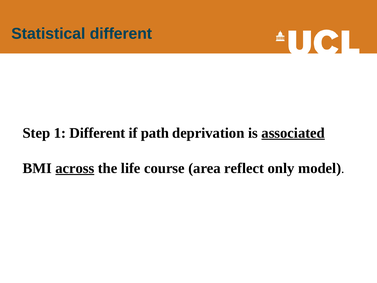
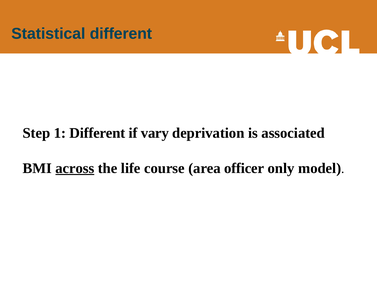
path: path -> vary (155, 133)
associated underline: present -> none (293, 133)
reflect: reflect -> officer (244, 168)
